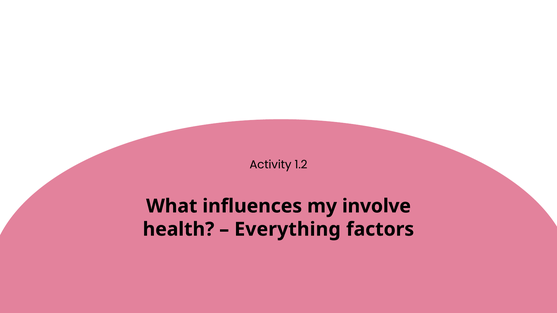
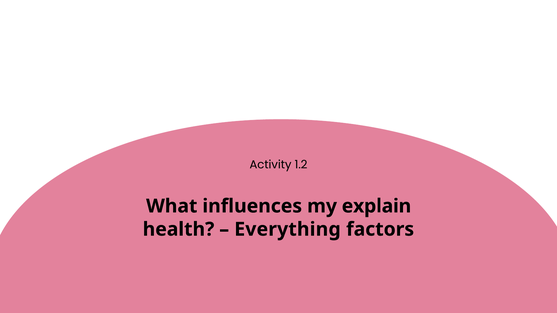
involve: involve -> explain (376, 206)
